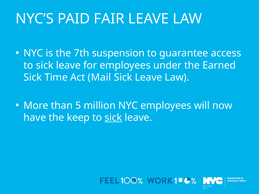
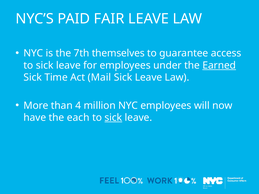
suspension: suspension -> themselves (118, 53)
Earned underline: none -> present (219, 65)
5: 5 -> 4 (78, 106)
keep: keep -> each (78, 118)
